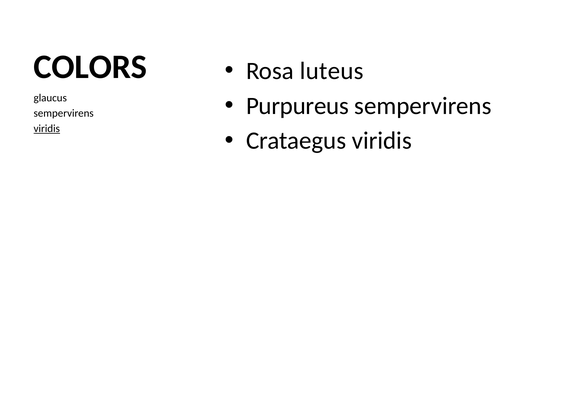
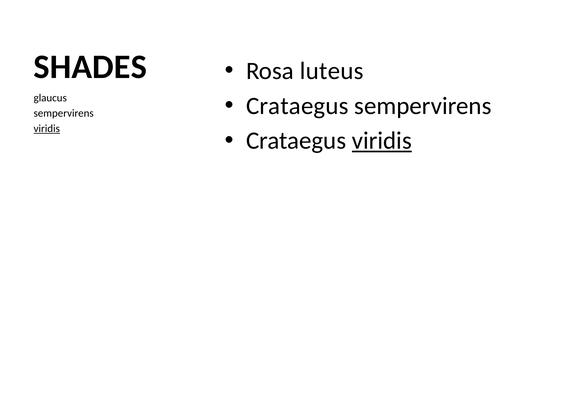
COLORS: COLORS -> SHADES (90, 67)
Purpureus: Purpureus -> Crataegus (297, 106)
viridis underline: none -> present (382, 141)
